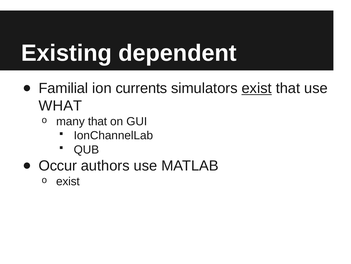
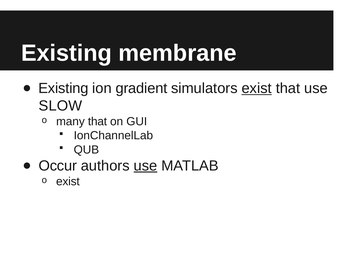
dependent: dependent -> membrane (178, 53)
Familial: Familial -> Existing (63, 88)
currents: currents -> gradient (141, 88)
WHAT: WHAT -> SLOW (60, 106)
use underline: none -> present (145, 165)
